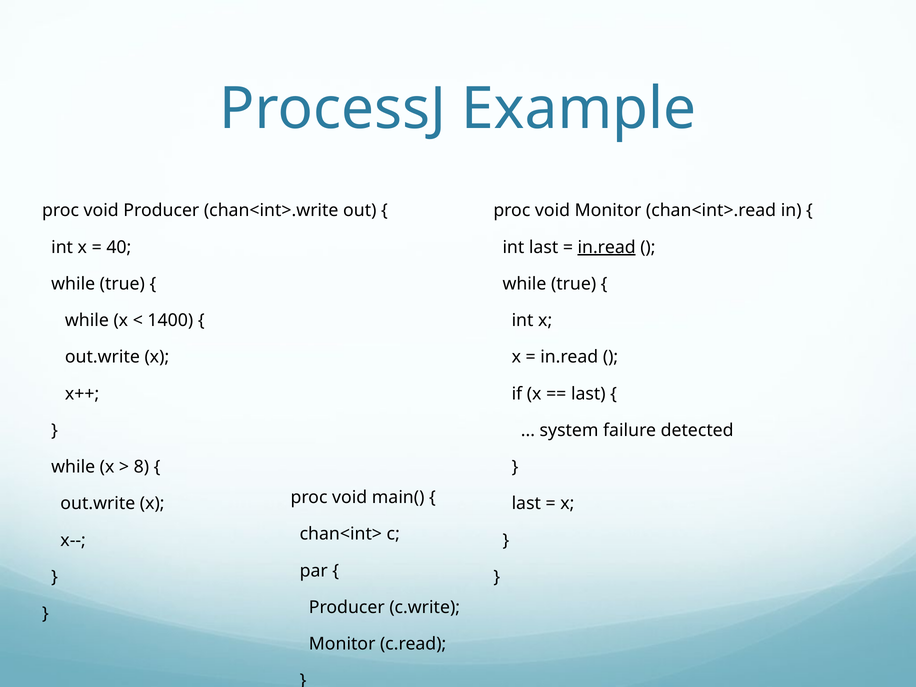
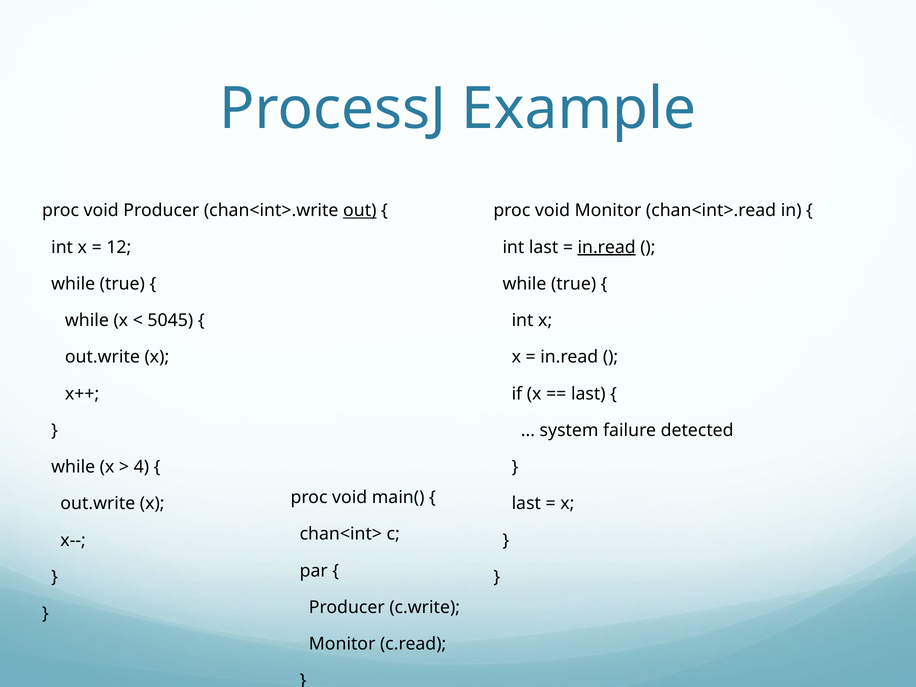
out underline: none -> present (360, 211)
40: 40 -> 12 (119, 247)
1400: 1400 -> 5045 (170, 320)
8: 8 -> 4 (141, 467)
